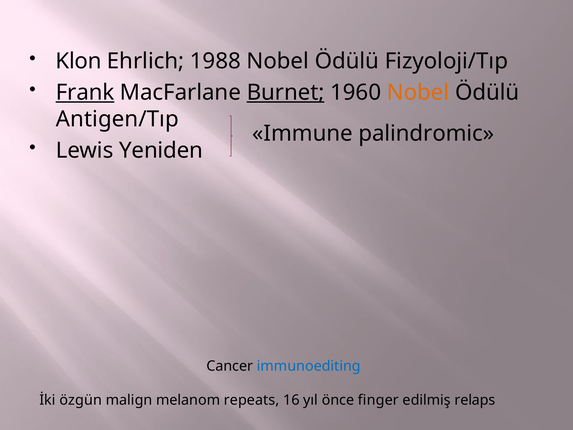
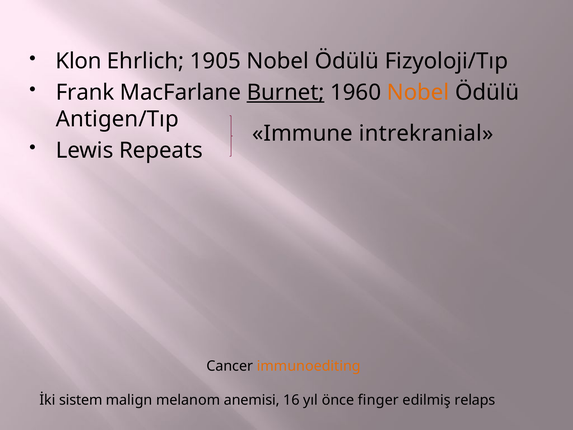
1988: 1988 -> 1905 (215, 61)
Frank underline: present -> none (85, 92)
palindromic: palindromic -> intrekranial (426, 133)
Yeniden: Yeniden -> Repeats (161, 150)
immunoediting colour: blue -> orange (309, 366)
özgün: özgün -> sistem (81, 400)
repeats: repeats -> anemisi (252, 400)
